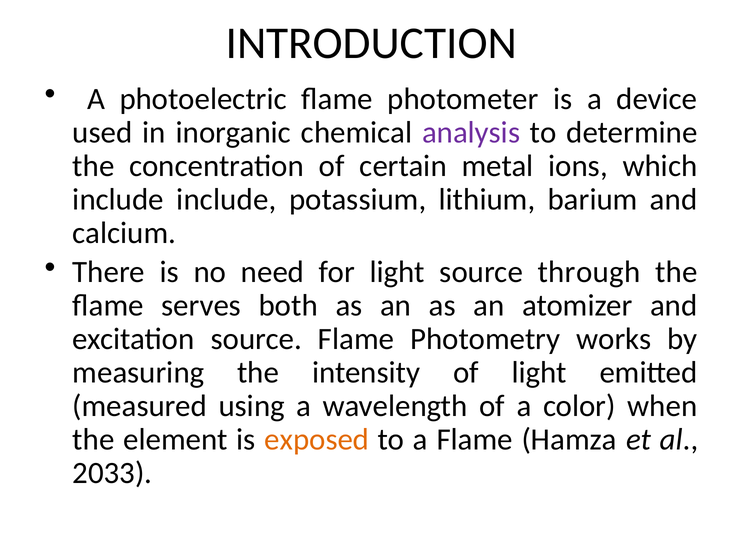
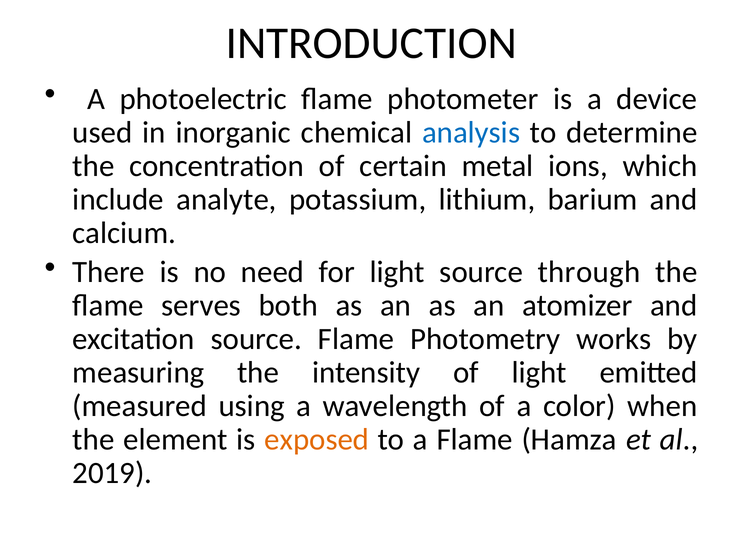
analysis colour: purple -> blue (471, 132)
include include: include -> analyte (226, 199)
2033: 2033 -> 2019 (112, 472)
